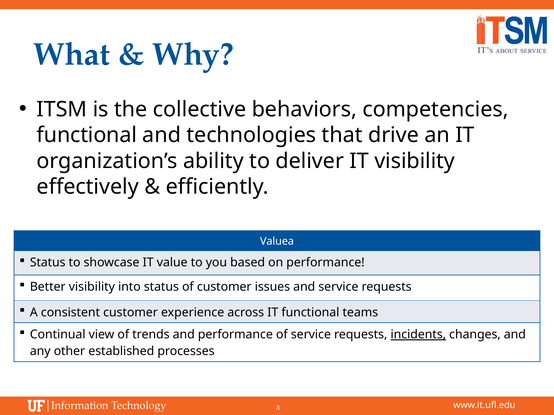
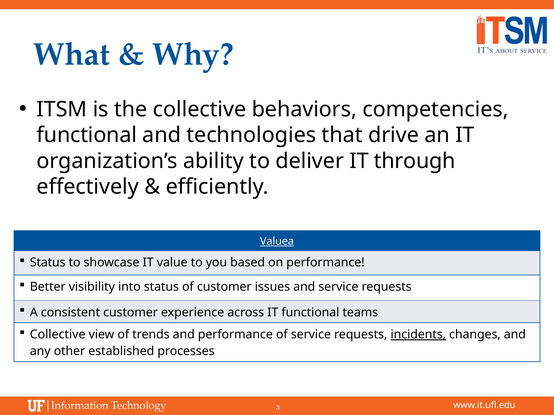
IT visibility: visibility -> through (415, 161)
Valuea underline: none -> present (277, 242)
Continual: Continual -> Collective (58, 335)
